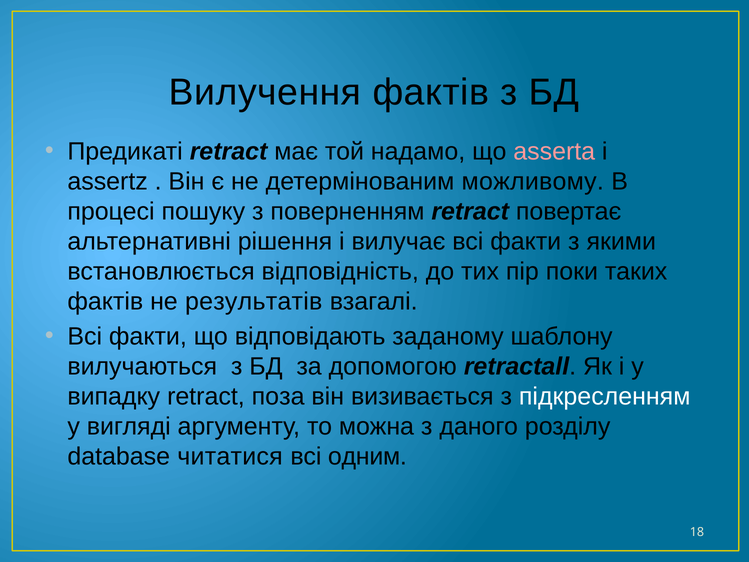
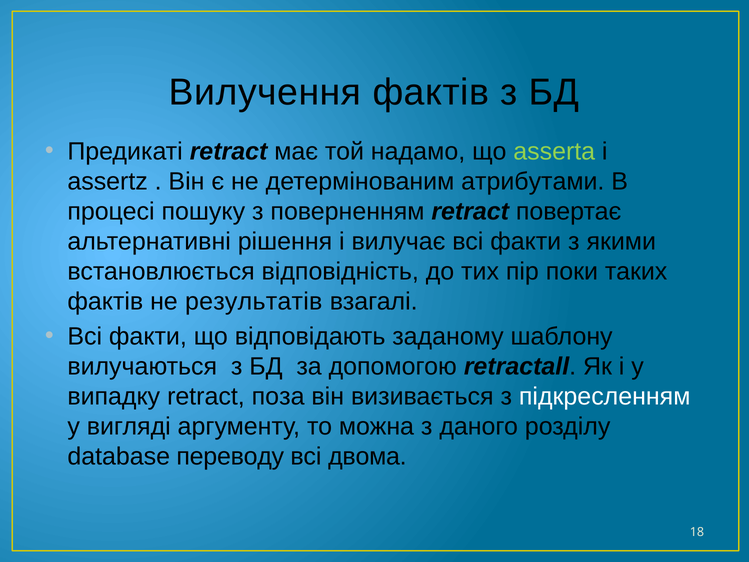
asserta colour: pink -> light green (554, 152)
можливому: можливому -> атрибутами (533, 182)
читатися: читатися -> переводу (230, 456)
одним: одним -> двома (367, 456)
